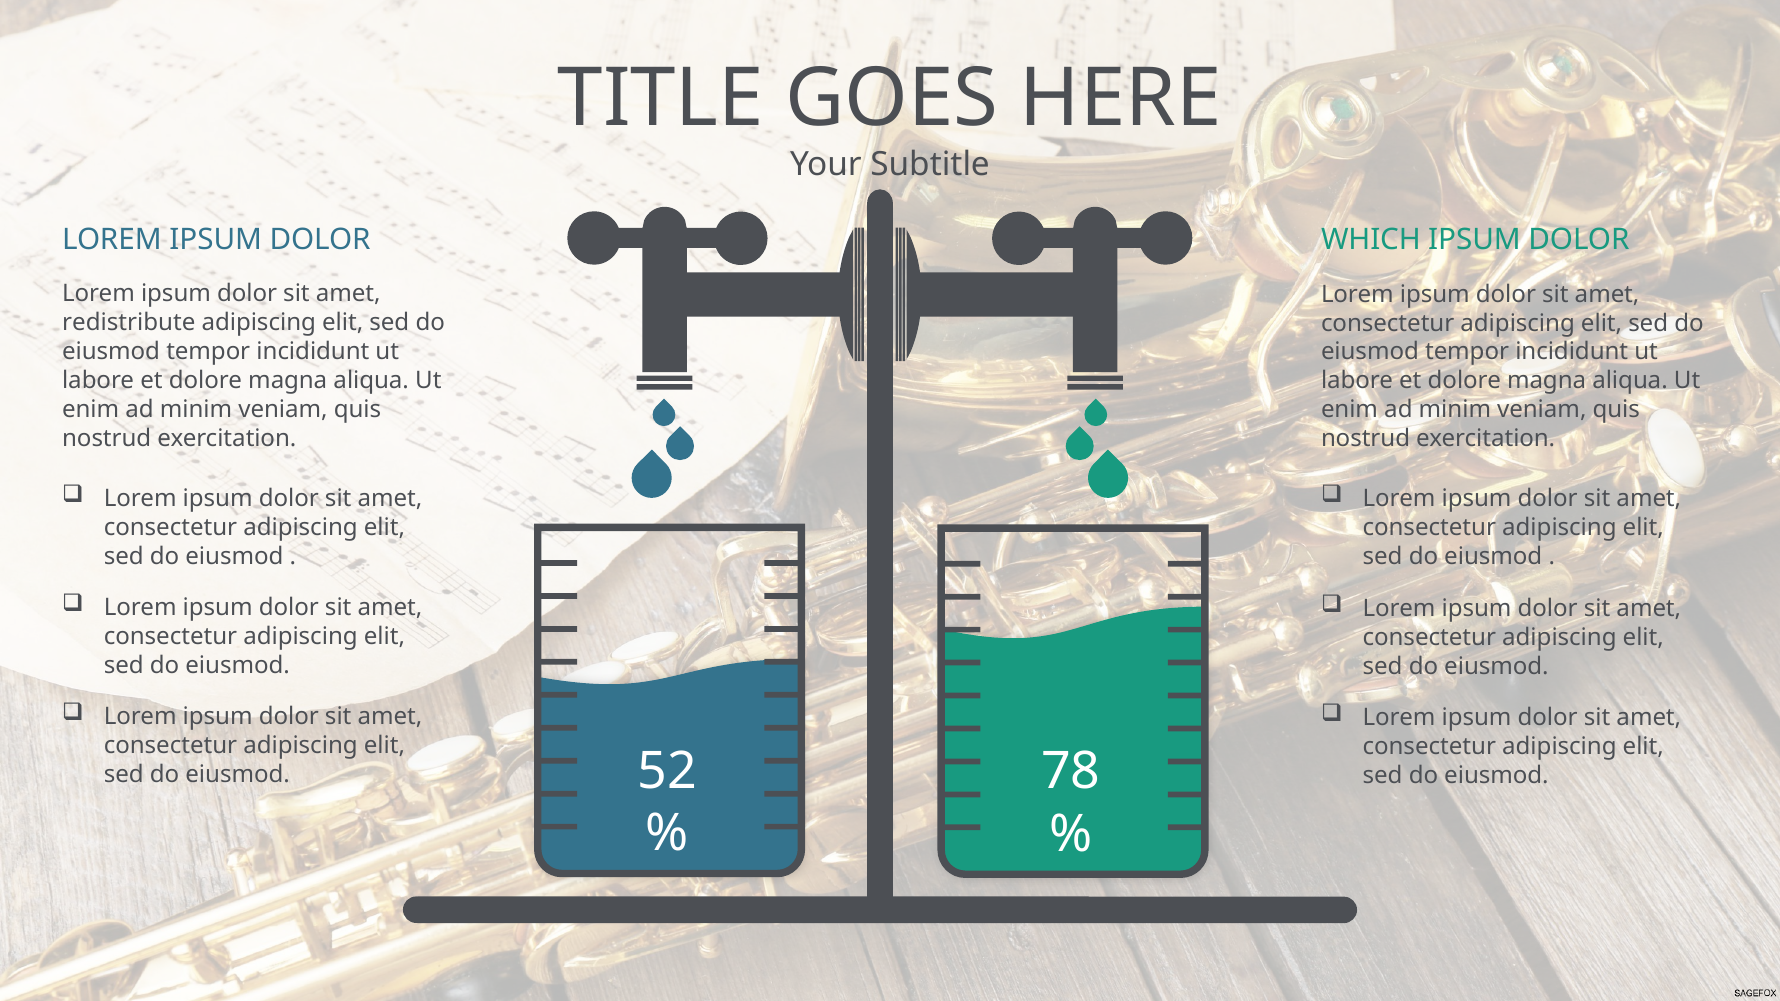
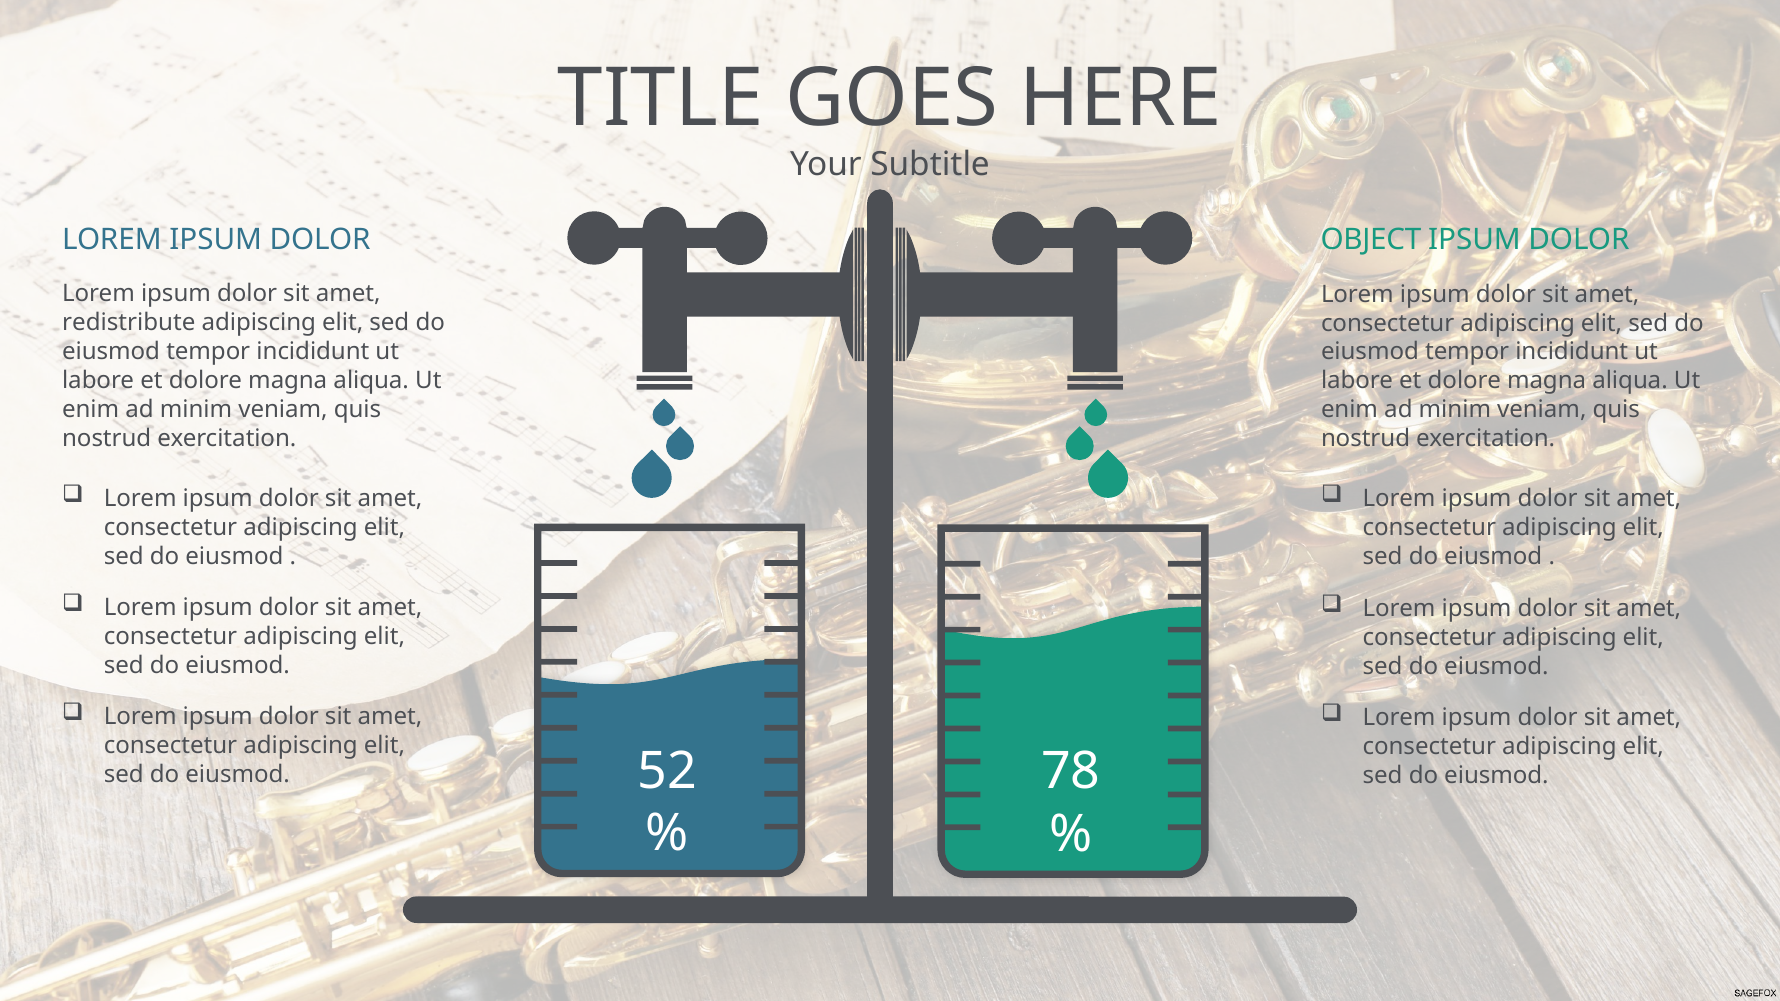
WHICH: WHICH -> OBJECT (1371, 240)
